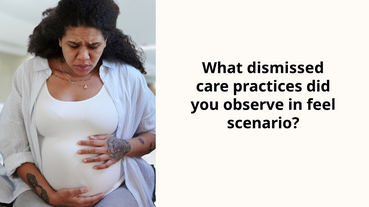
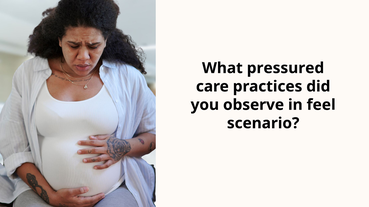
dismissed: dismissed -> pressured (285, 68)
